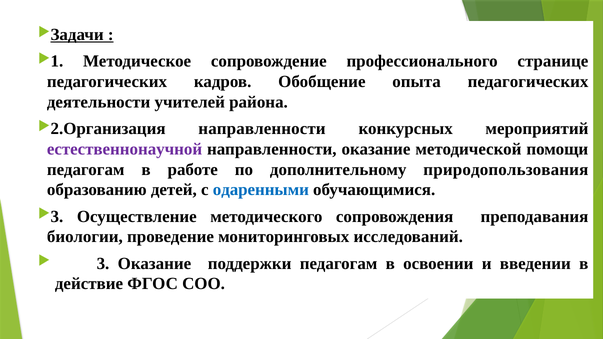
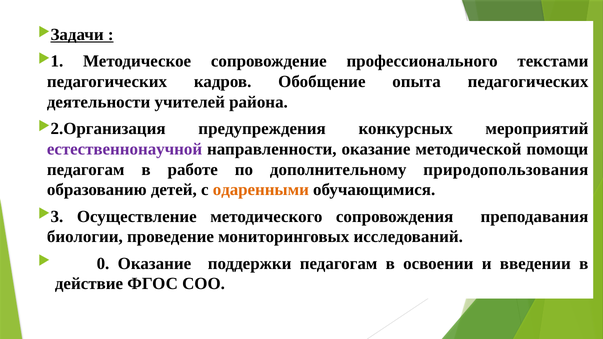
странице: странице -> текстами (553, 61)
направленности: направленности -> предупреждения (262, 129)
одаренными colour: blue -> orange (261, 190)
3: 3 -> 0 (103, 264)
